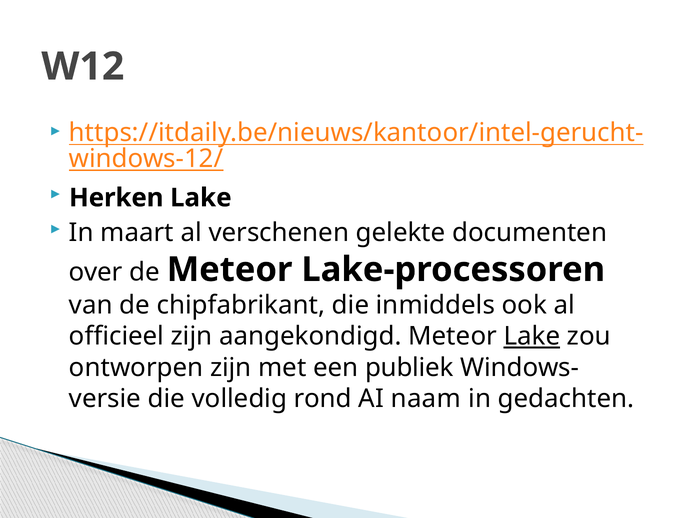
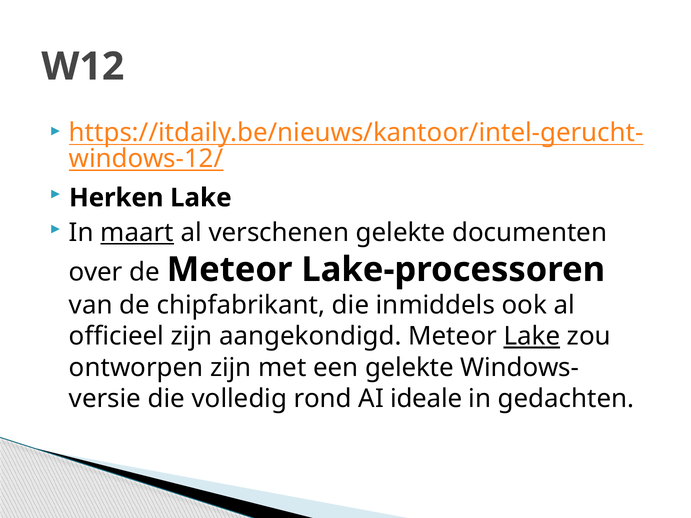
maart underline: none -> present (137, 233)
een publiek: publiek -> gelekte (409, 368)
naam: naam -> ideale (426, 399)
